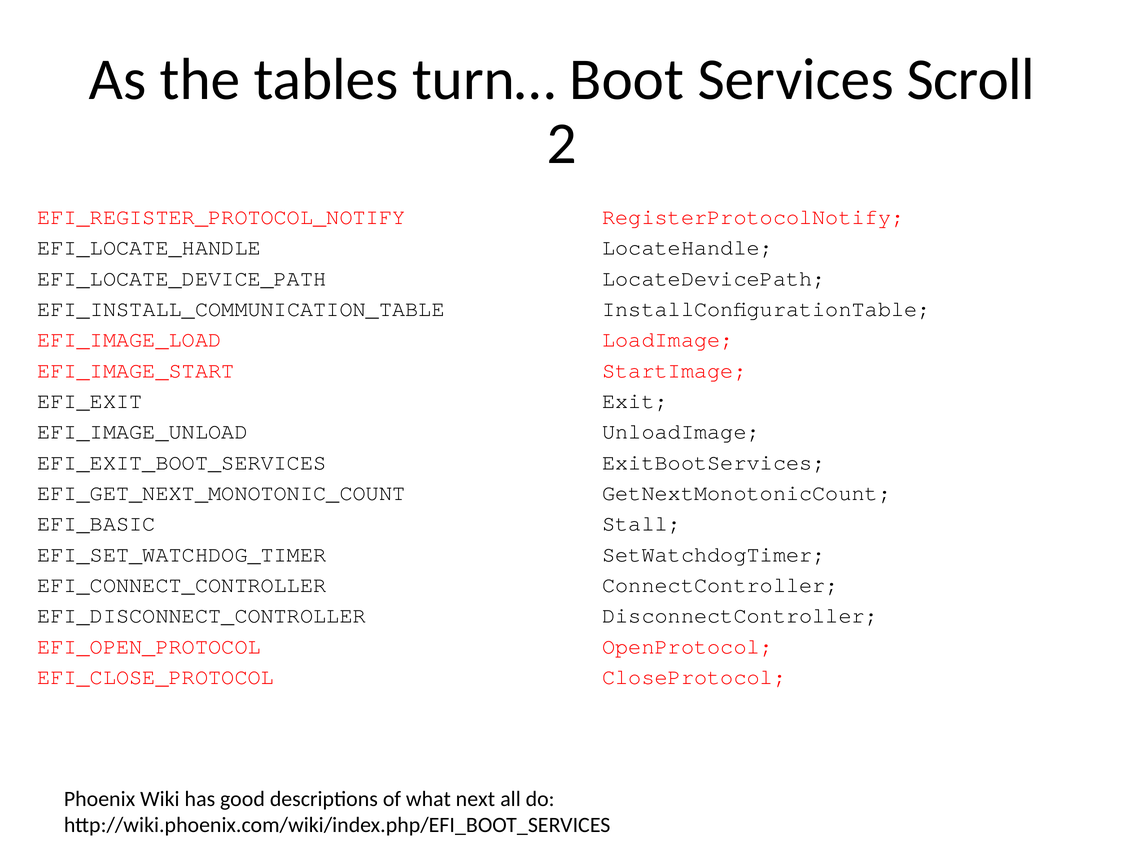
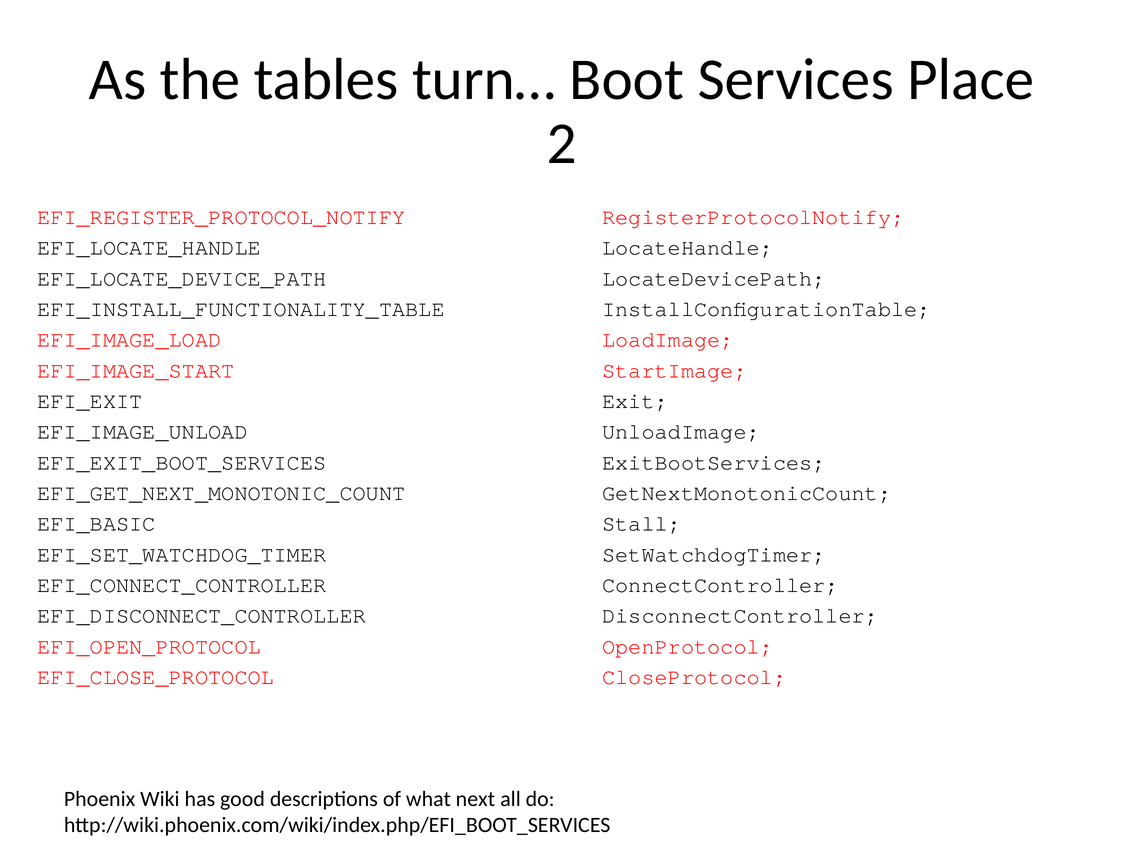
Scroll: Scroll -> Place (971, 80)
EFI_INSTALL_COMMUNICATION_TABLE: EFI_INSTALL_COMMUNICATION_TABLE -> EFI_INSTALL_FUNCTIONALITY_TABLE (241, 309)
